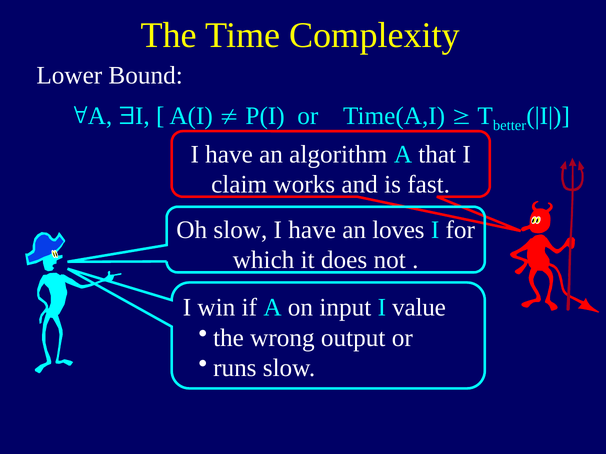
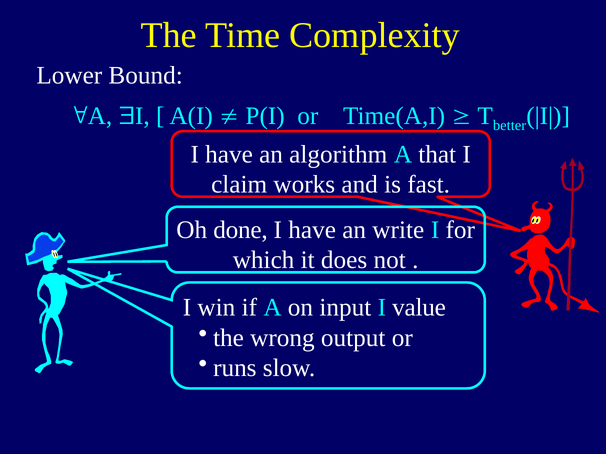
Oh slow: slow -> done (241, 230)
loves: loves -> write (398, 230)
